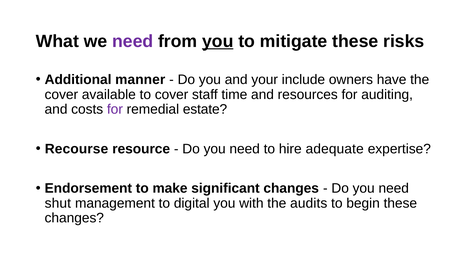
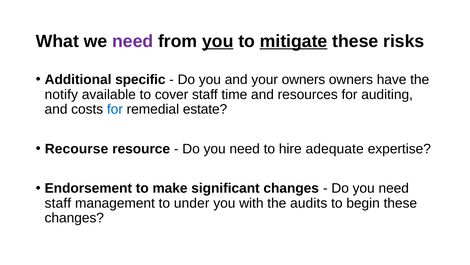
mitigate underline: none -> present (294, 41)
manner: manner -> specific (140, 79)
your include: include -> owners (303, 79)
cover: cover -> notify (61, 94)
for colour: purple -> blue (115, 109)
shut: shut -> staff (58, 203)
digital: digital -> under (192, 203)
